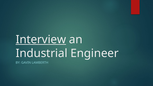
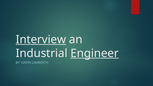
Engineer underline: none -> present (95, 53)
